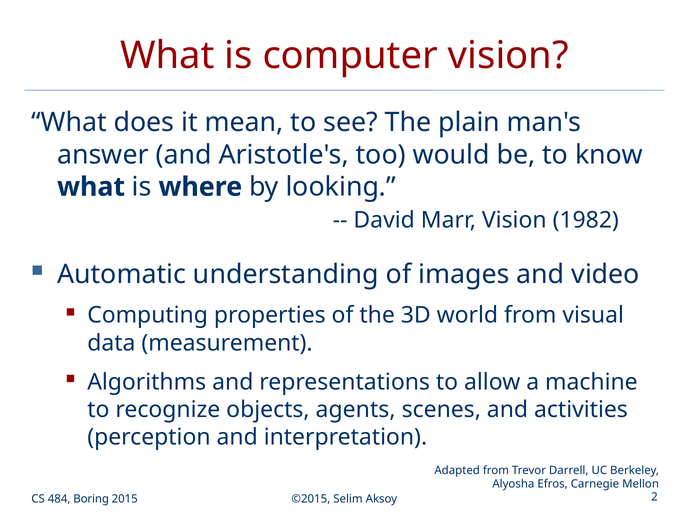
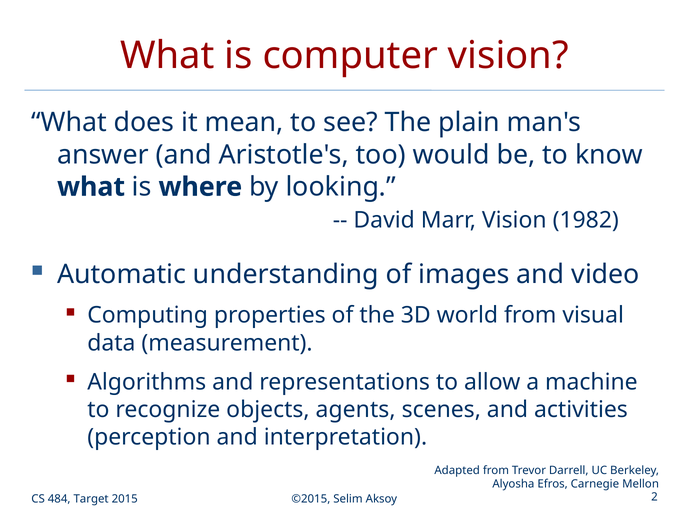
Boring: Boring -> Target (91, 498)
